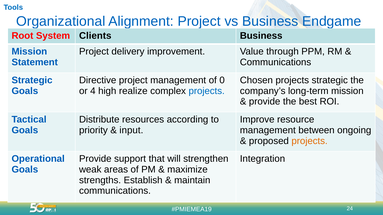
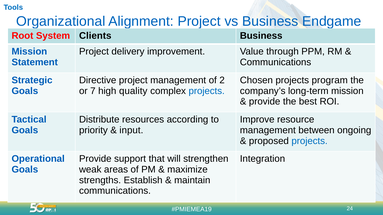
0: 0 -> 2 (222, 80)
projects strategic: strategic -> program (330, 80)
4: 4 -> 7 (93, 91)
realize: realize -> quality (133, 91)
projects colour: orange -> blue (310, 141)
